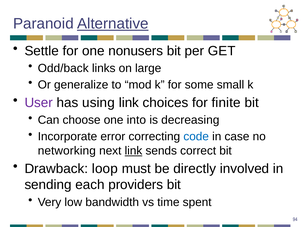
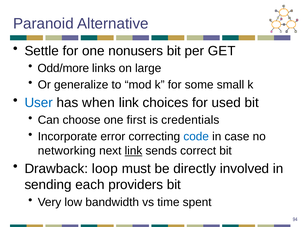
Alternative underline: present -> none (113, 24)
Odd/back: Odd/back -> Odd/more (63, 68)
User colour: purple -> blue (39, 103)
using: using -> when (98, 103)
finite: finite -> used (226, 103)
into: into -> first (136, 120)
decreasing: decreasing -> credentials (190, 120)
